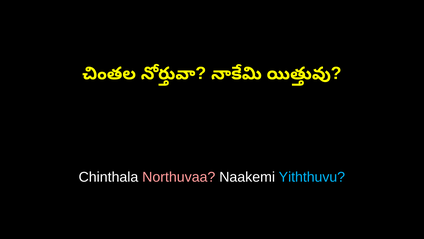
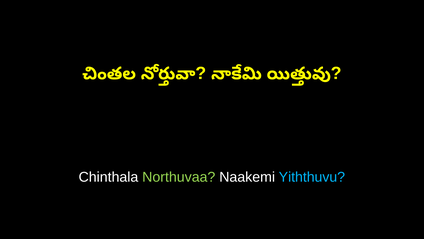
Northuvaa colour: pink -> light green (179, 177)
